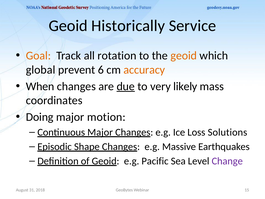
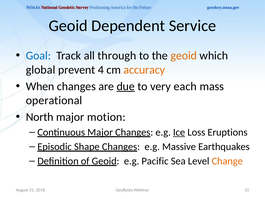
Historically: Historically -> Dependent (128, 26)
Goal colour: orange -> blue (38, 56)
rotation: rotation -> through (117, 56)
6: 6 -> 4 (101, 70)
likely: likely -> each (185, 86)
coordinates: coordinates -> operational (54, 100)
Doing: Doing -> North (40, 117)
Ice underline: none -> present (179, 132)
Solutions: Solutions -> Eruptions (228, 132)
Change colour: purple -> orange (227, 161)
